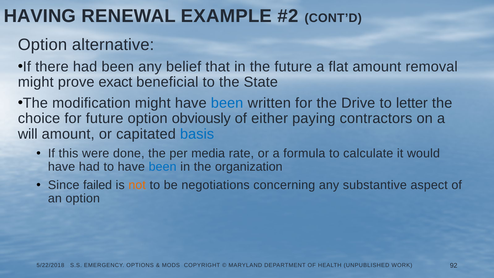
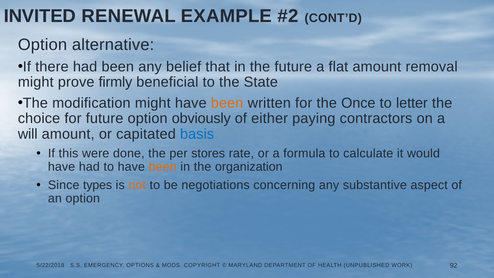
HAVING: HAVING -> INVITED (40, 16)
exact: exact -> firmly (115, 82)
been colour: blue -> orange (227, 103)
Drive: Drive -> Once (358, 103)
media: media -> stores (208, 153)
been colour: blue -> orange (163, 167)
failed: failed -> types (98, 185)
